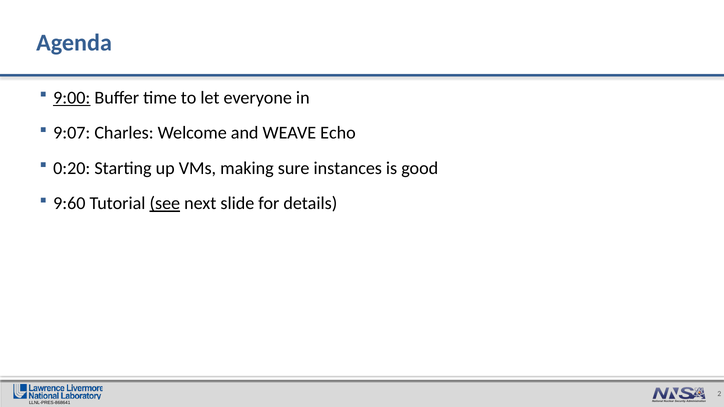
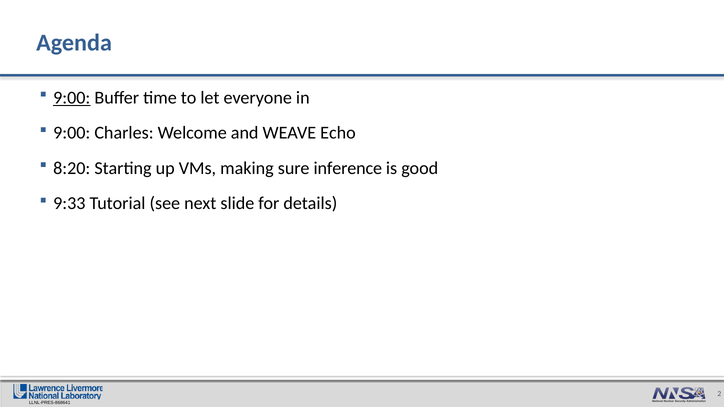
9:07: 9:07 -> 9:00 (72, 133)
0:20: 0:20 -> 8:20 (72, 168)
instances: instances -> inference (348, 168)
9:60: 9:60 -> 9:33 (69, 204)
see underline: present -> none (165, 204)
